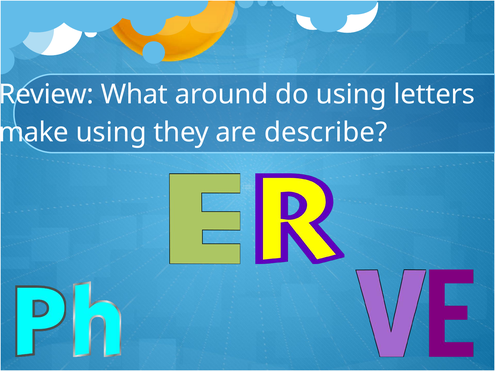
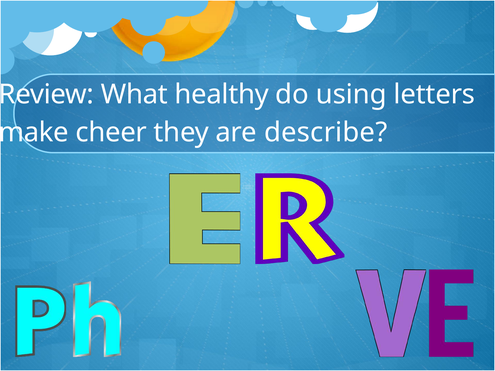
around: around -> healthy (222, 94)
using: using -> cheer (111, 133)
